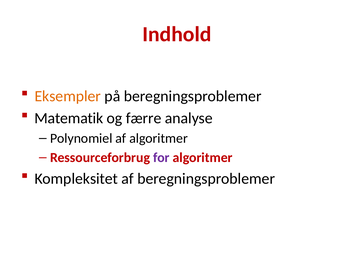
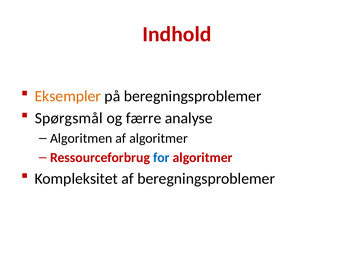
Matematik: Matematik -> Spørgsmål (69, 118)
Polynomiel: Polynomiel -> Algoritmen (81, 139)
for colour: purple -> blue (161, 158)
